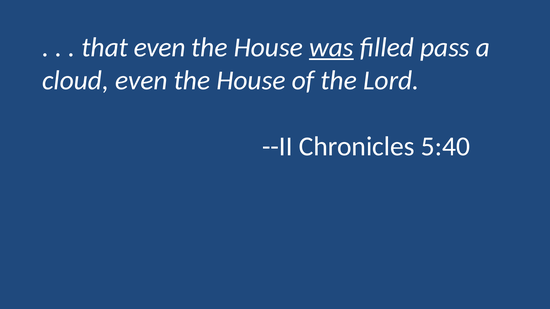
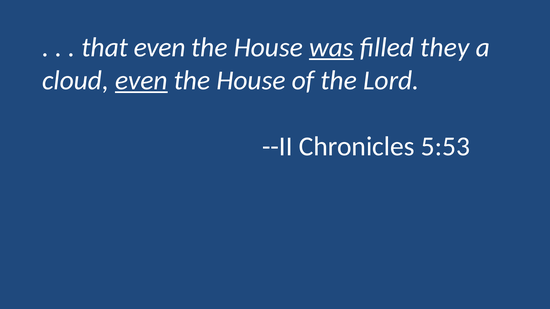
pass: pass -> they (445, 47)
even underline: none -> present (141, 80)
5:40: 5:40 -> 5:53 (445, 146)
